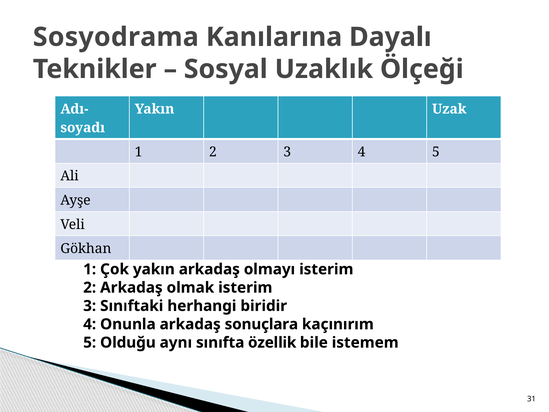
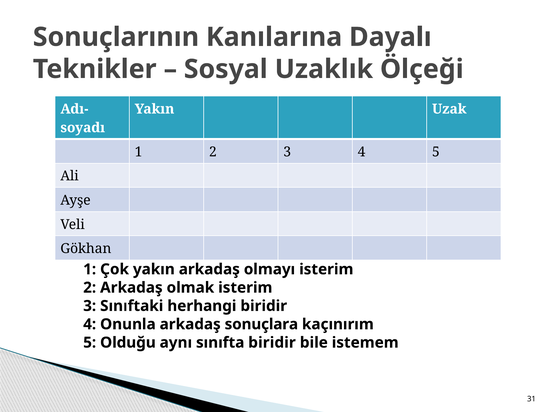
Sosyodrama: Sosyodrama -> Sonuçlarının (116, 37)
sınıfta özellik: özellik -> biridir (272, 342)
